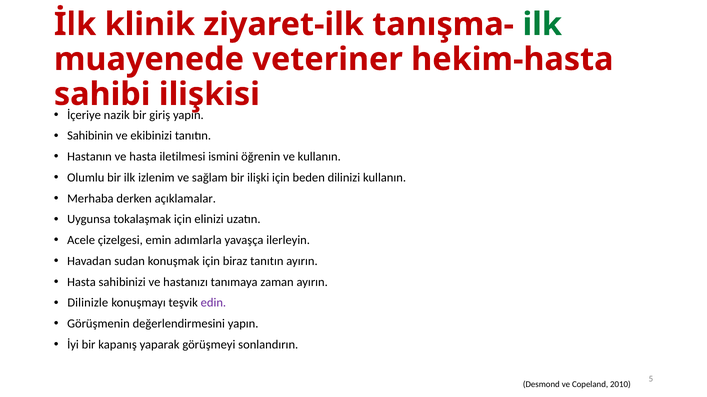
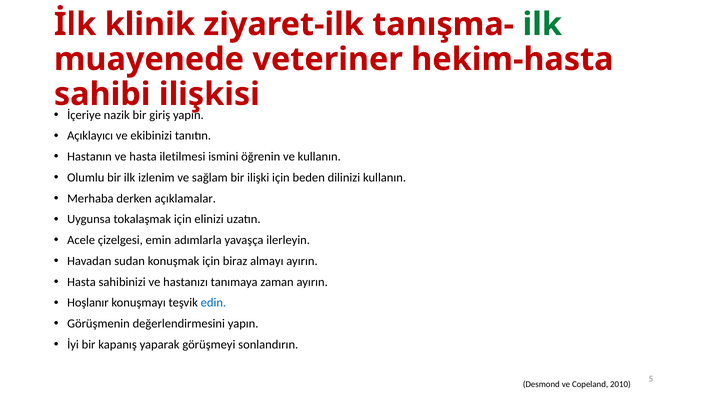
Sahibinin: Sahibinin -> Açıklayıcı (90, 136)
biraz tanıtın: tanıtın -> almayı (267, 261)
Dilinizle: Dilinizle -> Hoşlanır (88, 303)
edin colour: purple -> blue (213, 303)
